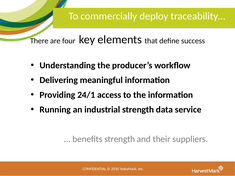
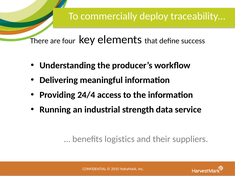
24/1: 24/1 -> 24/4 (86, 95)
benefits strength: strength -> logistics (120, 139)
